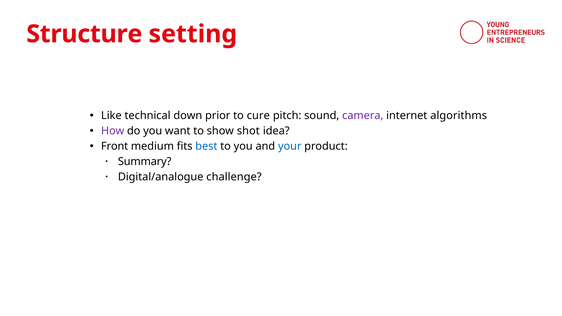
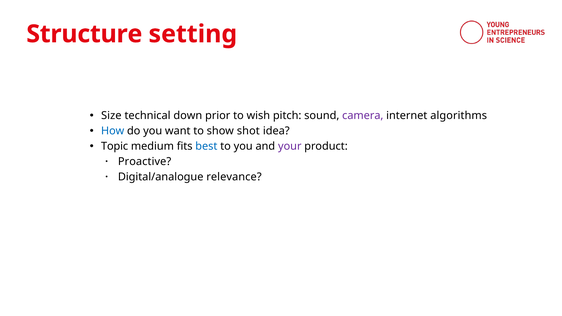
Like: Like -> Size (111, 116)
cure: cure -> wish (258, 116)
How colour: purple -> blue (113, 131)
Front: Front -> Topic (115, 146)
your colour: blue -> purple (290, 146)
Summary: Summary -> Proactive (145, 162)
challenge: challenge -> relevance (234, 177)
